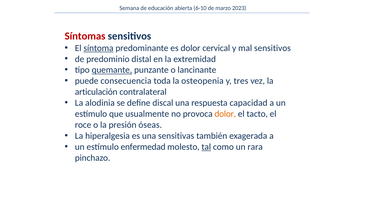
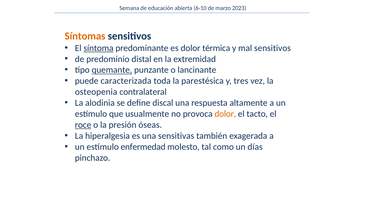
Síntomas colour: red -> orange (85, 36)
cervical: cervical -> térmica (216, 48)
consecuencia: consecuencia -> caracterizada (126, 81)
osteopenia: osteopenia -> parestésica (202, 81)
articulación: articulación -> osteopenia (96, 92)
capacidad: capacidad -> altamente (249, 103)
roce underline: none -> present (83, 125)
tal underline: present -> none (206, 147)
rara: rara -> días (255, 147)
